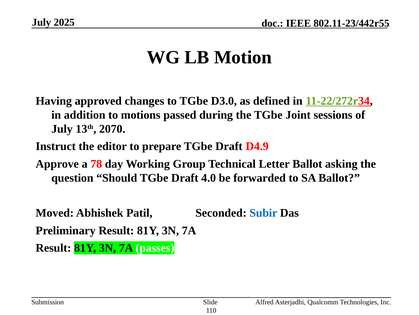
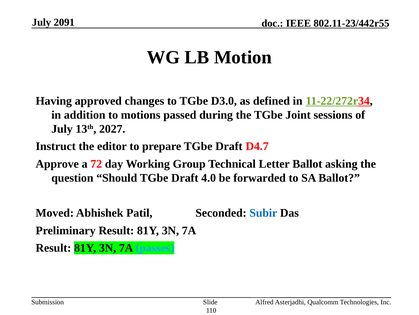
2025: 2025 -> 2091 (64, 22)
2070: 2070 -> 2027 (112, 129)
D4.9: D4.9 -> D4.7 (257, 146)
78: 78 -> 72 (96, 164)
passes colour: white -> light blue (155, 247)
